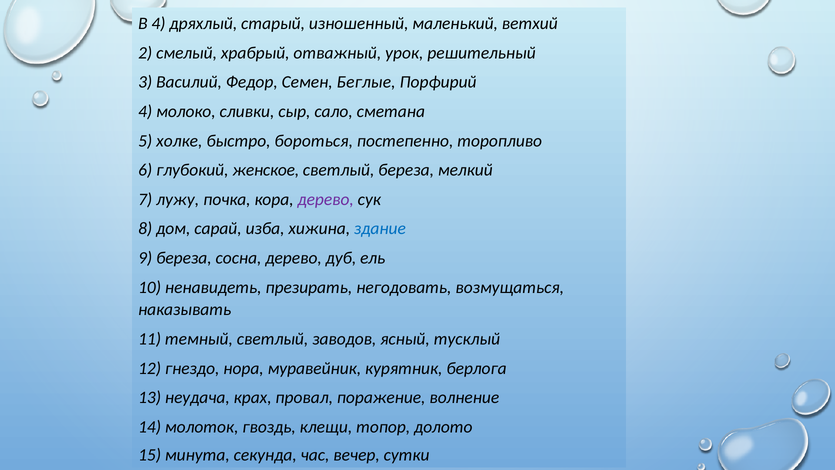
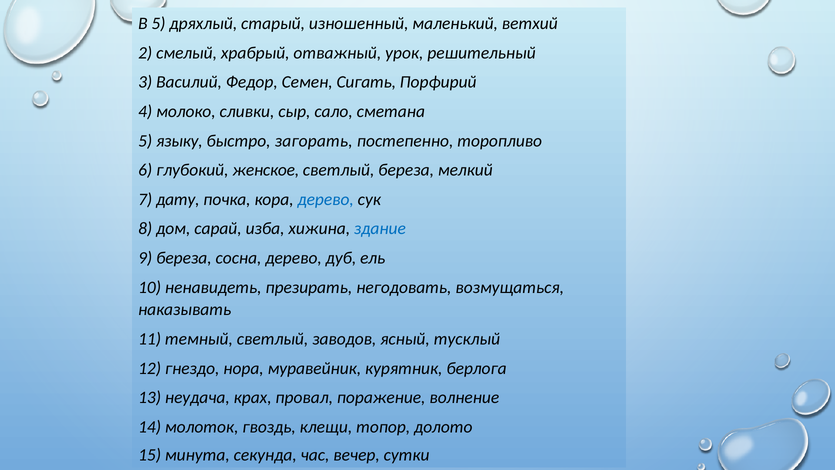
B 4: 4 -> 5 (158, 23)
Беглые: Беглые -> Сигать (366, 82)
холке: холке -> языку (179, 141)
бороться: бороться -> загорать (314, 141)
лужу: лужу -> дату (178, 199)
дерево colour: purple -> blue (326, 199)
